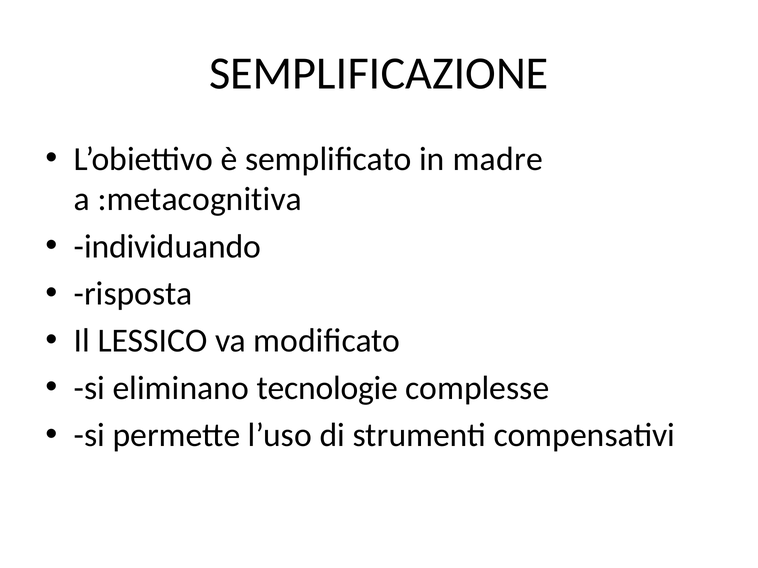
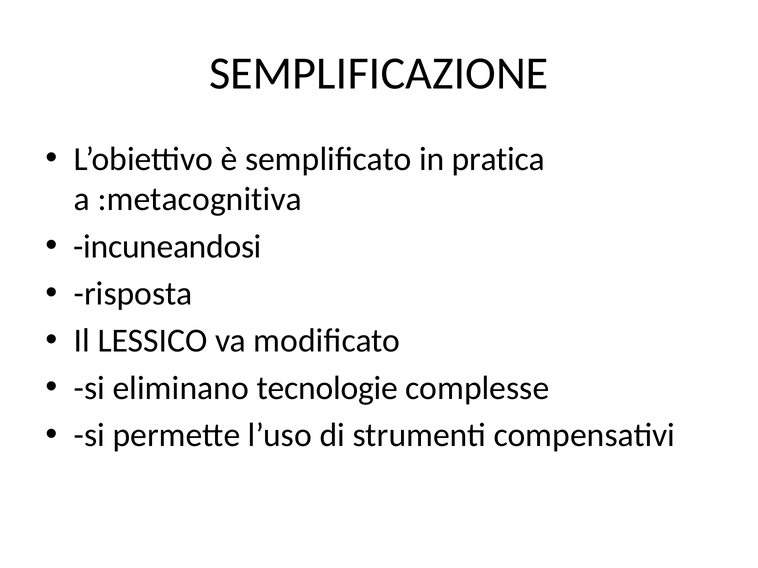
madre: madre -> pratica (498, 159)
individuando: individuando -> incuneandosi (168, 247)
